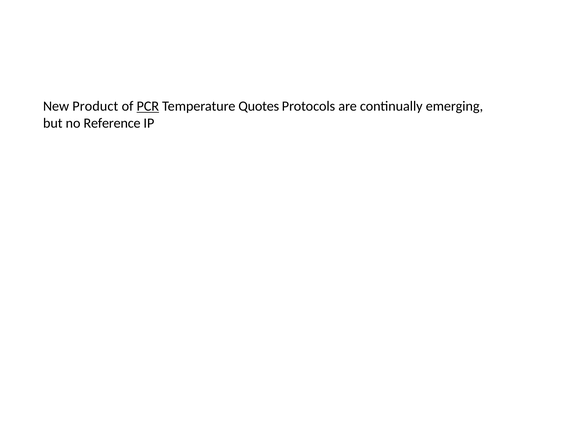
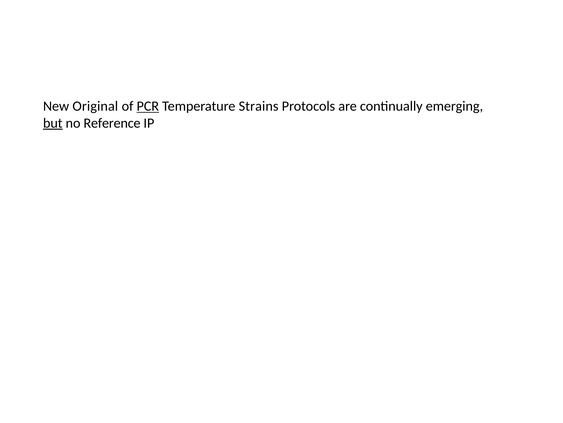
Product: Product -> Original (95, 106)
Quotes: Quotes -> Strains (259, 106)
but underline: none -> present (53, 123)
